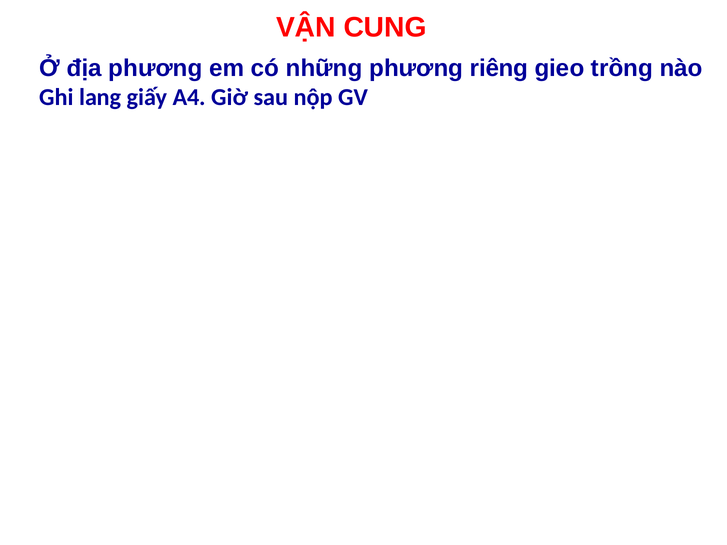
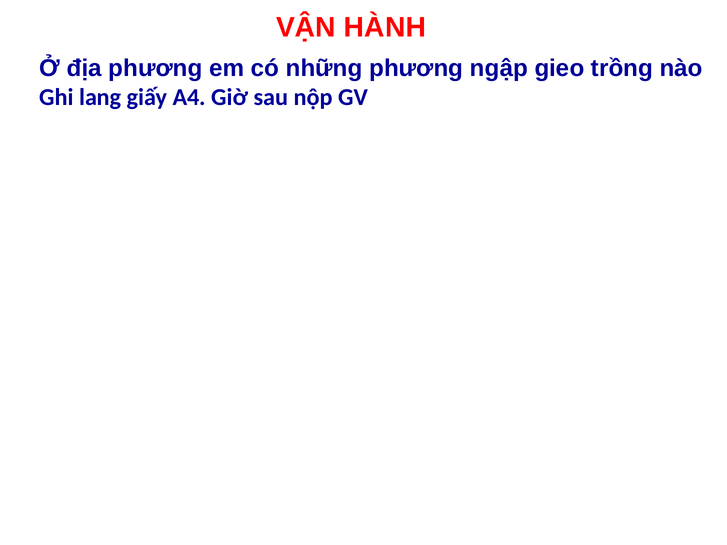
CUNG: CUNG -> HÀNH (385, 27)
riêng: riêng -> ngập (499, 68)
